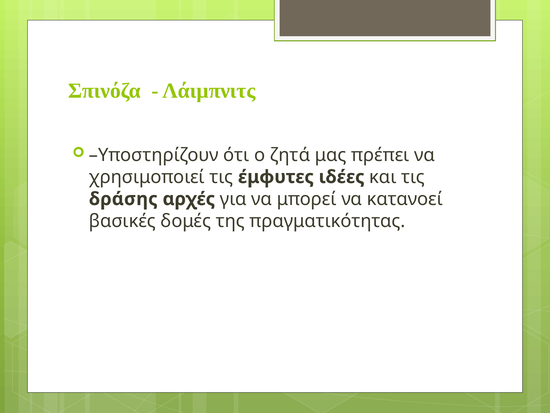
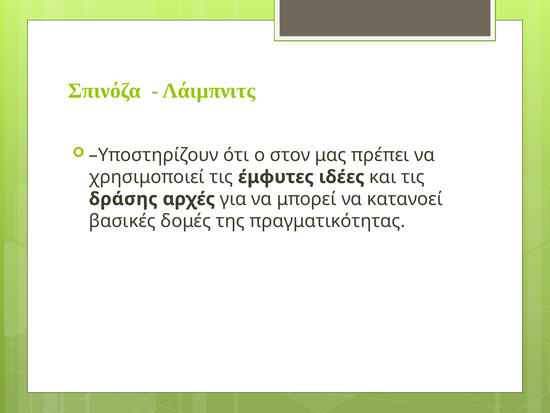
ζητά: ζητά -> στον (290, 155)
